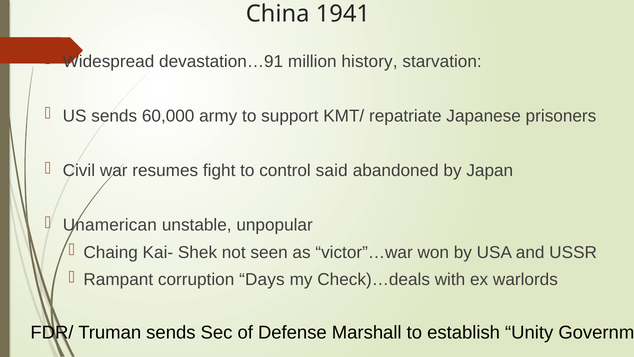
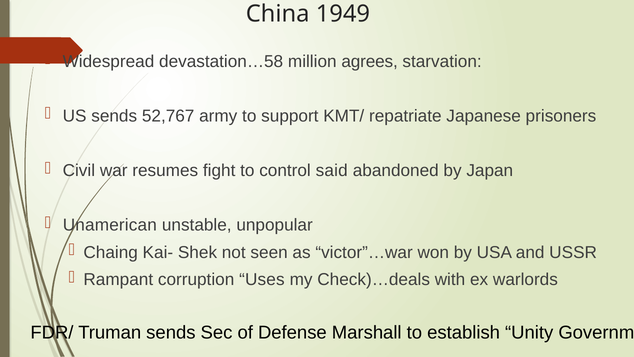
1941: 1941 -> 1949 (343, 14)
devastation…91: devastation…91 -> devastation…58 (221, 61)
history: history -> agrees (370, 61)
60,000: 60,000 -> 52,767 (168, 116)
Days: Days -> Uses (262, 280)
